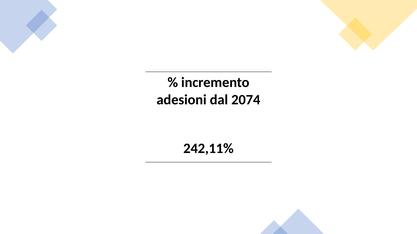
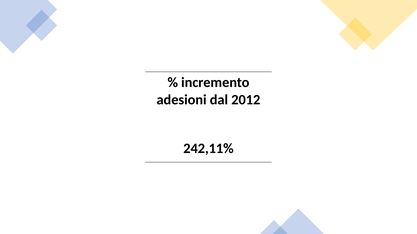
2074: 2074 -> 2012 (246, 100)
